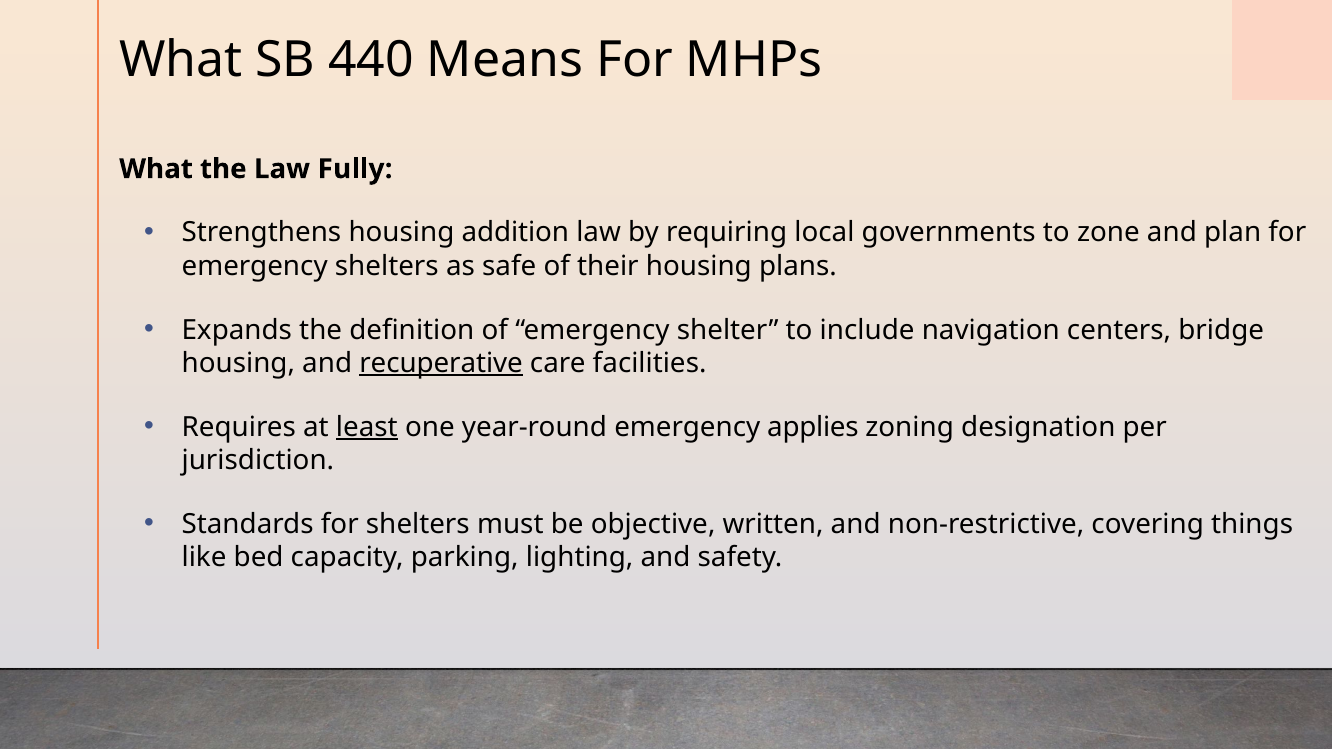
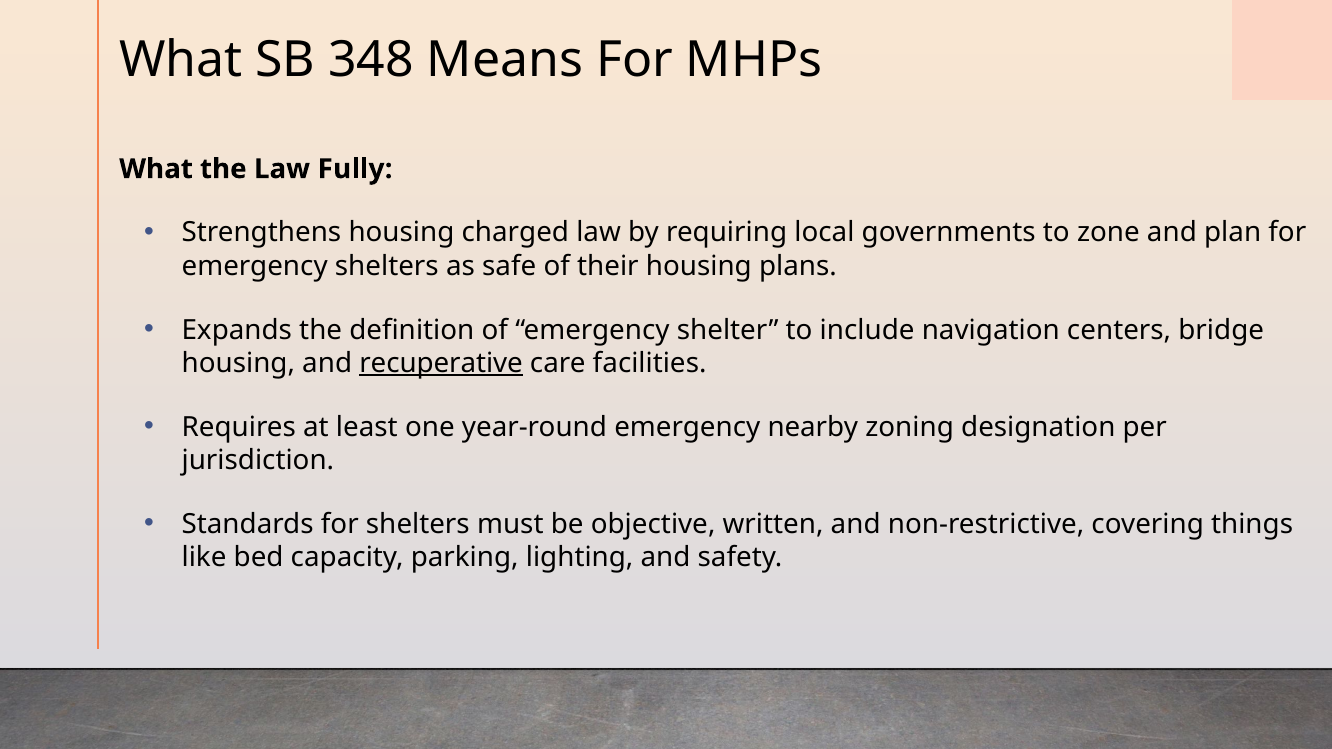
440: 440 -> 348 (371, 60)
addition: addition -> charged (515, 233)
least underline: present -> none (367, 427)
applies: applies -> nearby (813, 427)
